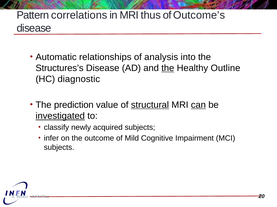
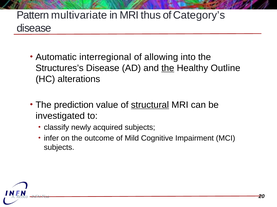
correlations: correlations -> multivariate (79, 15)
Outcome’s: Outcome’s -> Category’s (199, 15)
relationships: relationships -> interregional (105, 57)
analysis: analysis -> allowing (161, 57)
diagnostic: diagnostic -> alterations (79, 79)
can underline: present -> none (198, 105)
investigated underline: present -> none (60, 116)
